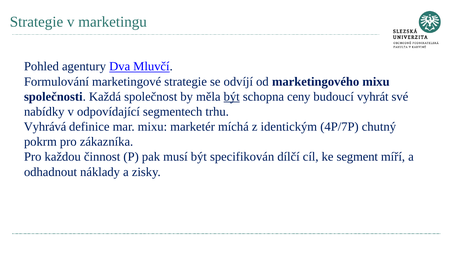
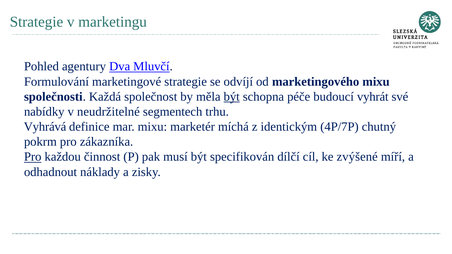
ceny: ceny -> péče (299, 97)
odpovídající: odpovídající -> neudržitelné (108, 112)
Pro underline: none -> present (33, 157)
segment: segment -> zvýšené (357, 157)
